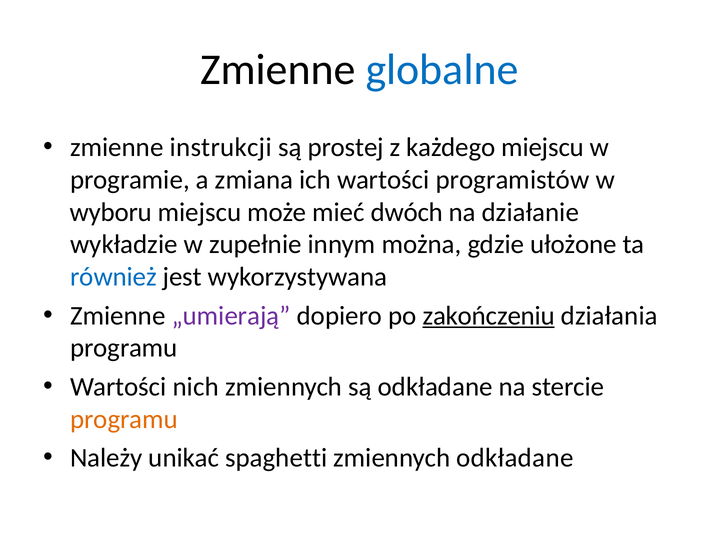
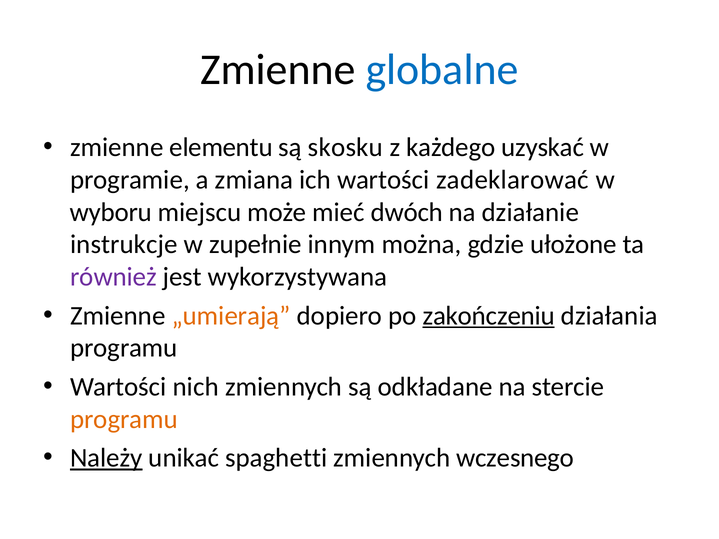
instrukcji: instrukcji -> elementu (221, 147)
prostej: prostej -> skosku (345, 147)
każdego miejscu: miejscu -> uzyskać (543, 147)
programistów: programistów -> zadeklarować (512, 180)
wykładzie: wykładzie -> instrukcje (124, 245)
również colour: blue -> purple (113, 277)
„umierają colour: purple -> orange (231, 316)
Należy underline: none -> present (106, 458)
zmiennych odkładane: odkładane -> wczesnego (515, 458)
